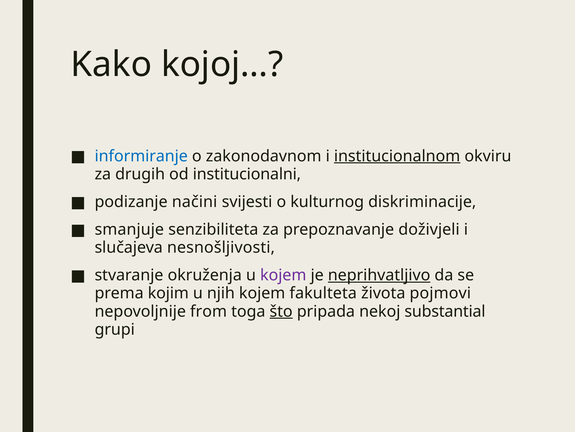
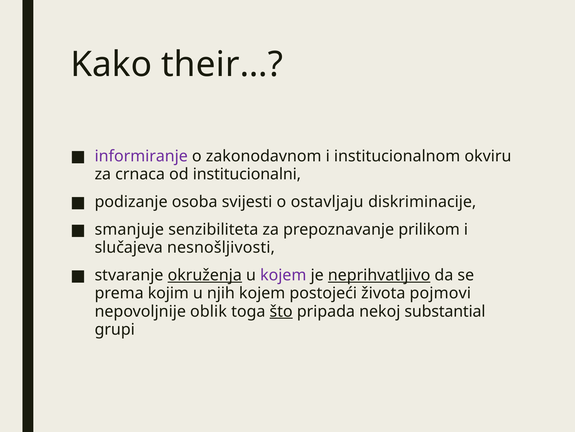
kojoj…: kojoj… -> their… (222, 64)
informiranje colour: blue -> purple (141, 156)
institucionalnom underline: present -> none (397, 156)
drugih: drugih -> crnaca (140, 174)
načini: načini -> osoba (195, 201)
kulturnog: kulturnog -> ostavljaju (327, 201)
doživjeli: doživjeli -> prilikom (429, 229)
okruženja underline: none -> present (205, 275)
fakulteta: fakulteta -> postojeći (323, 293)
from: from -> oblik (208, 311)
